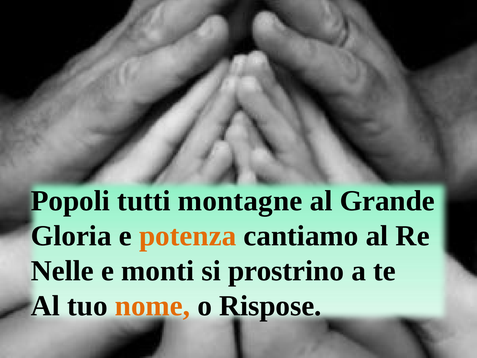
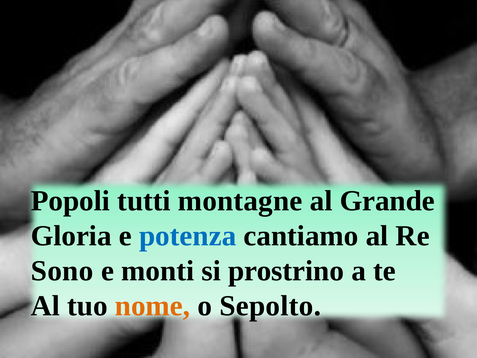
potenza colour: orange -> blue (188, 236)
Nelle: Nelle -> Sono (62, 271)
Rispose: Rispose -> Sepolto (270, 306)
